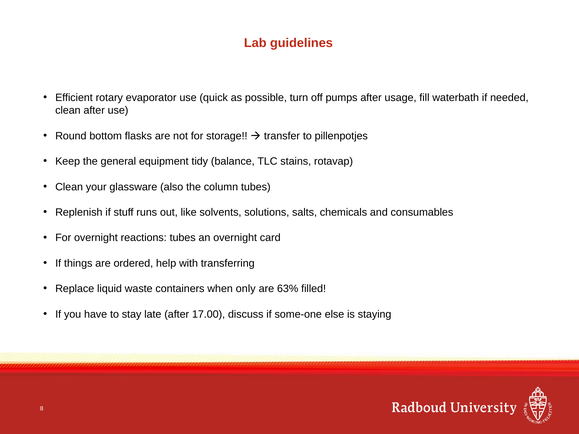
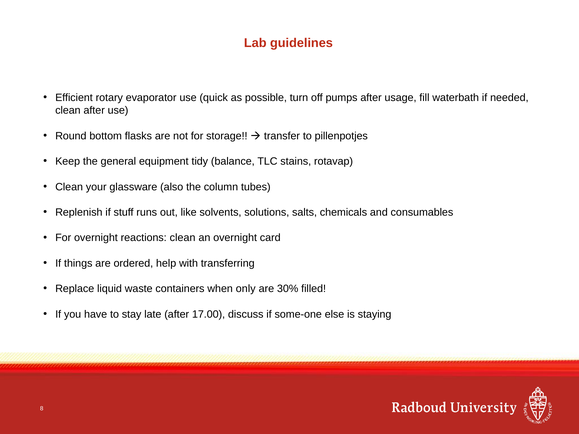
reactions tubes: tubes -> clean (183, 238)
63%: 63% -> 30% (288, 289)
